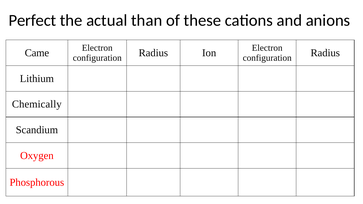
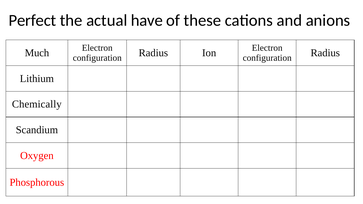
than: than -> have (147, 20)
Came: Came -> Much (37, 53)
